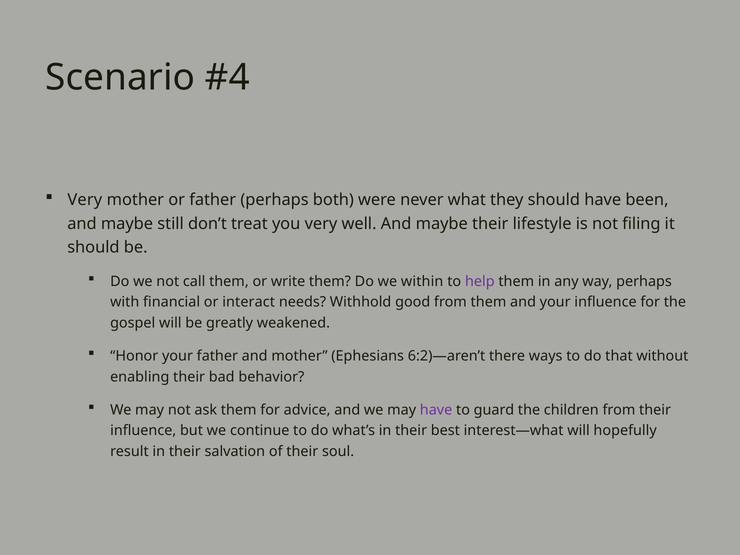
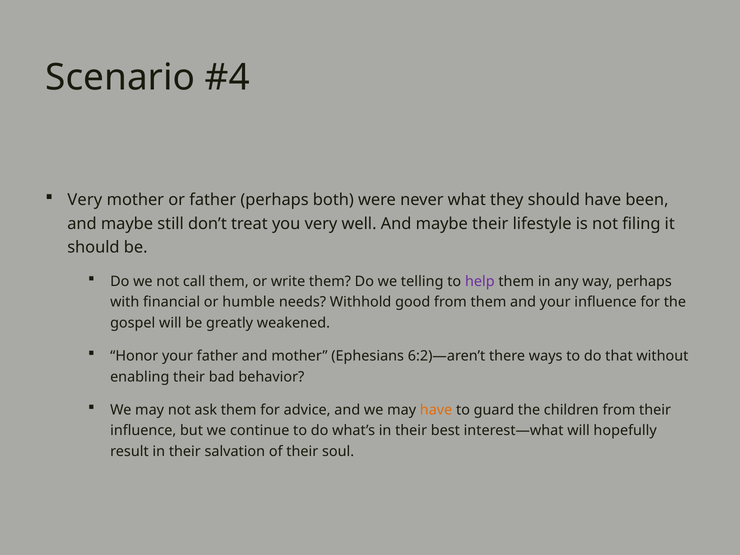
within: within -> telling (422, 281)
interact: interact -> humble (249, 302)
have colour: purple -> orange (436, 410)
